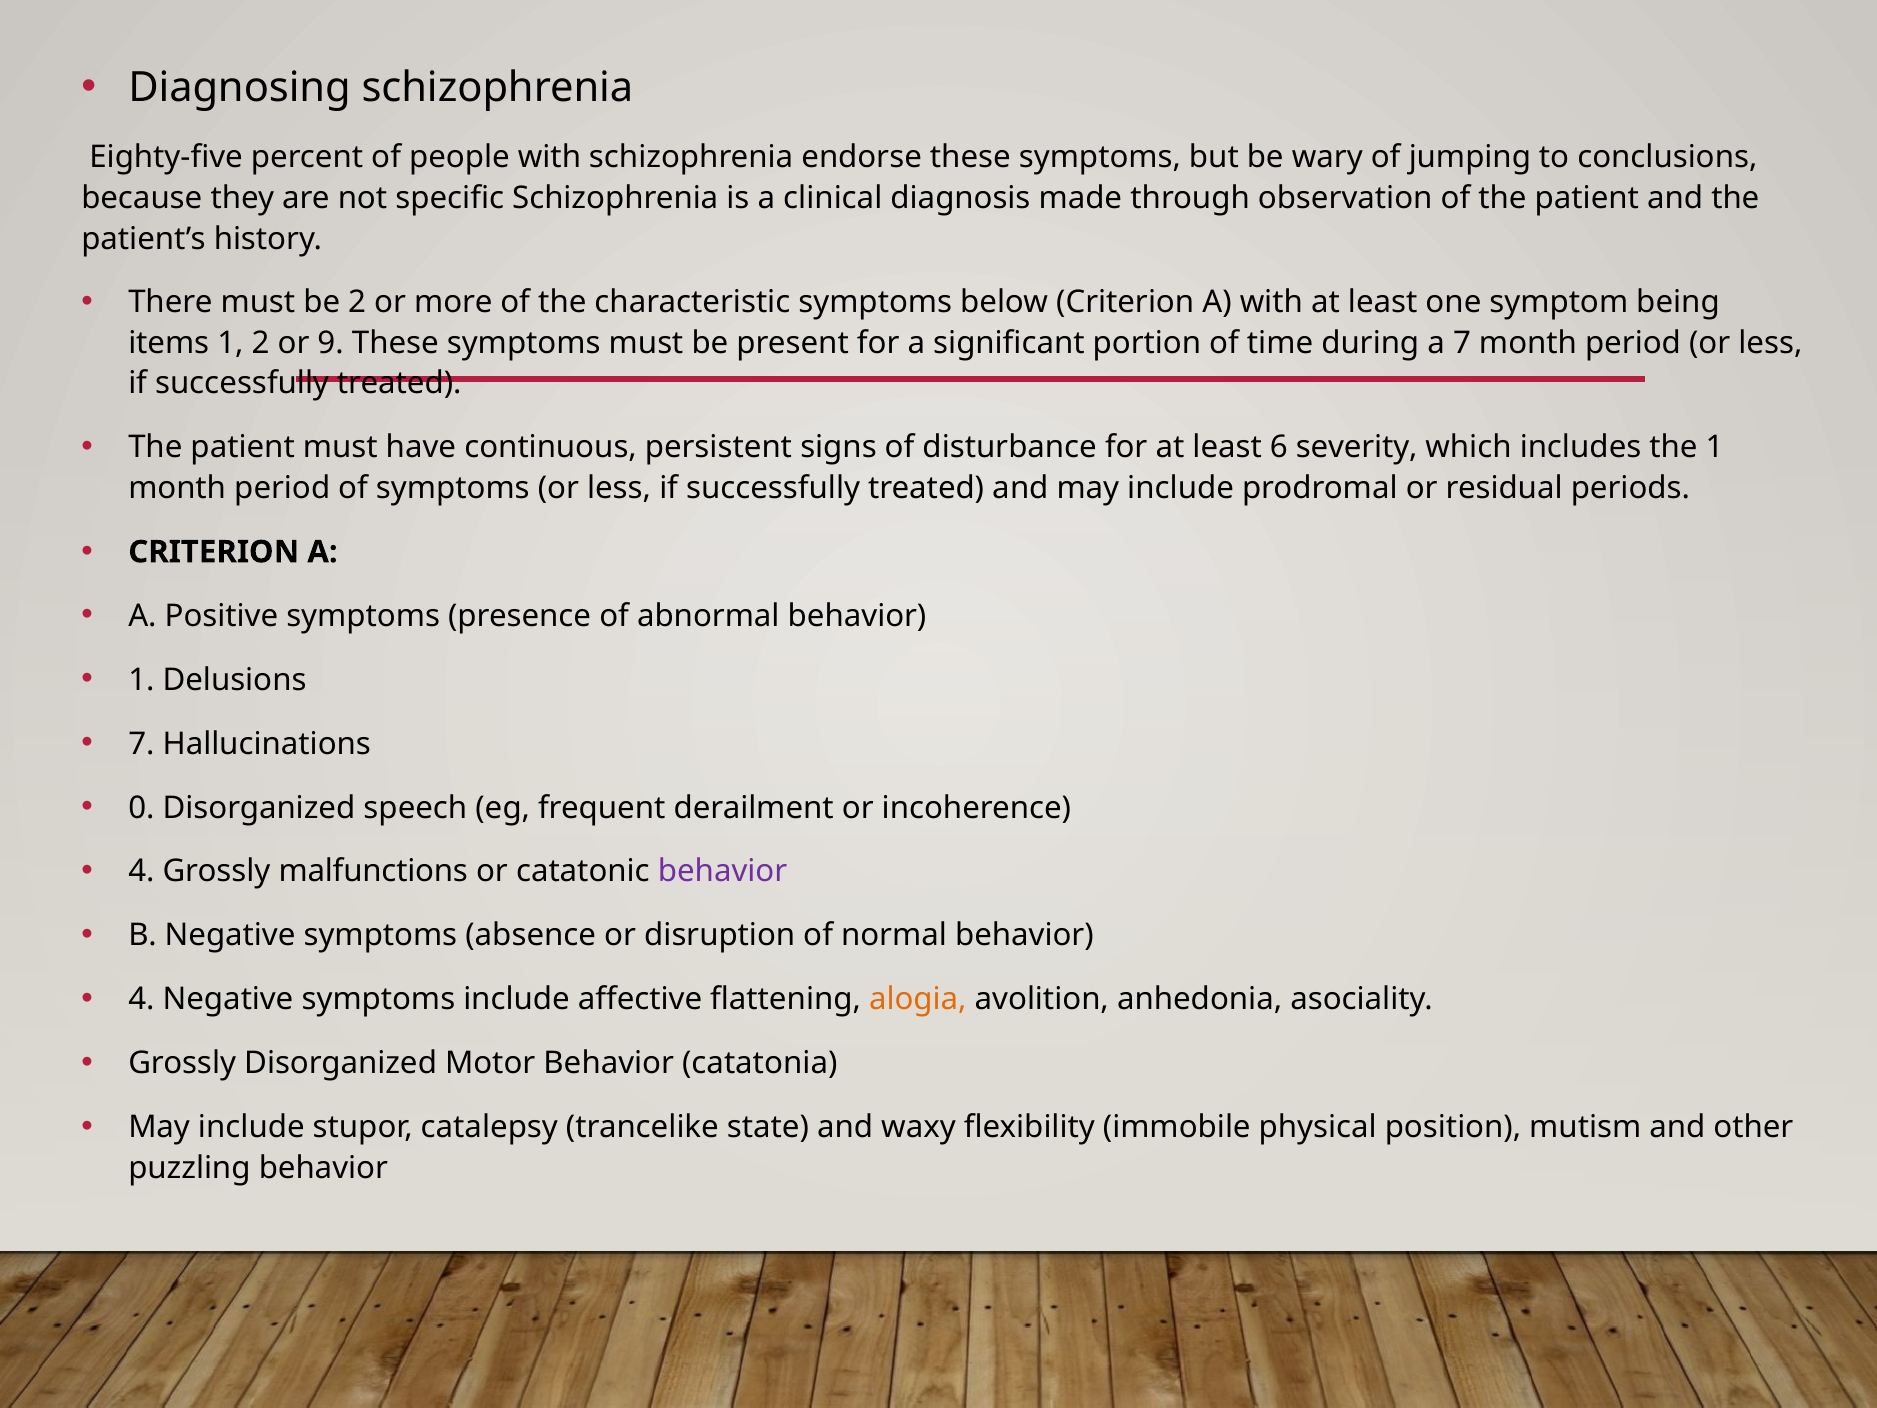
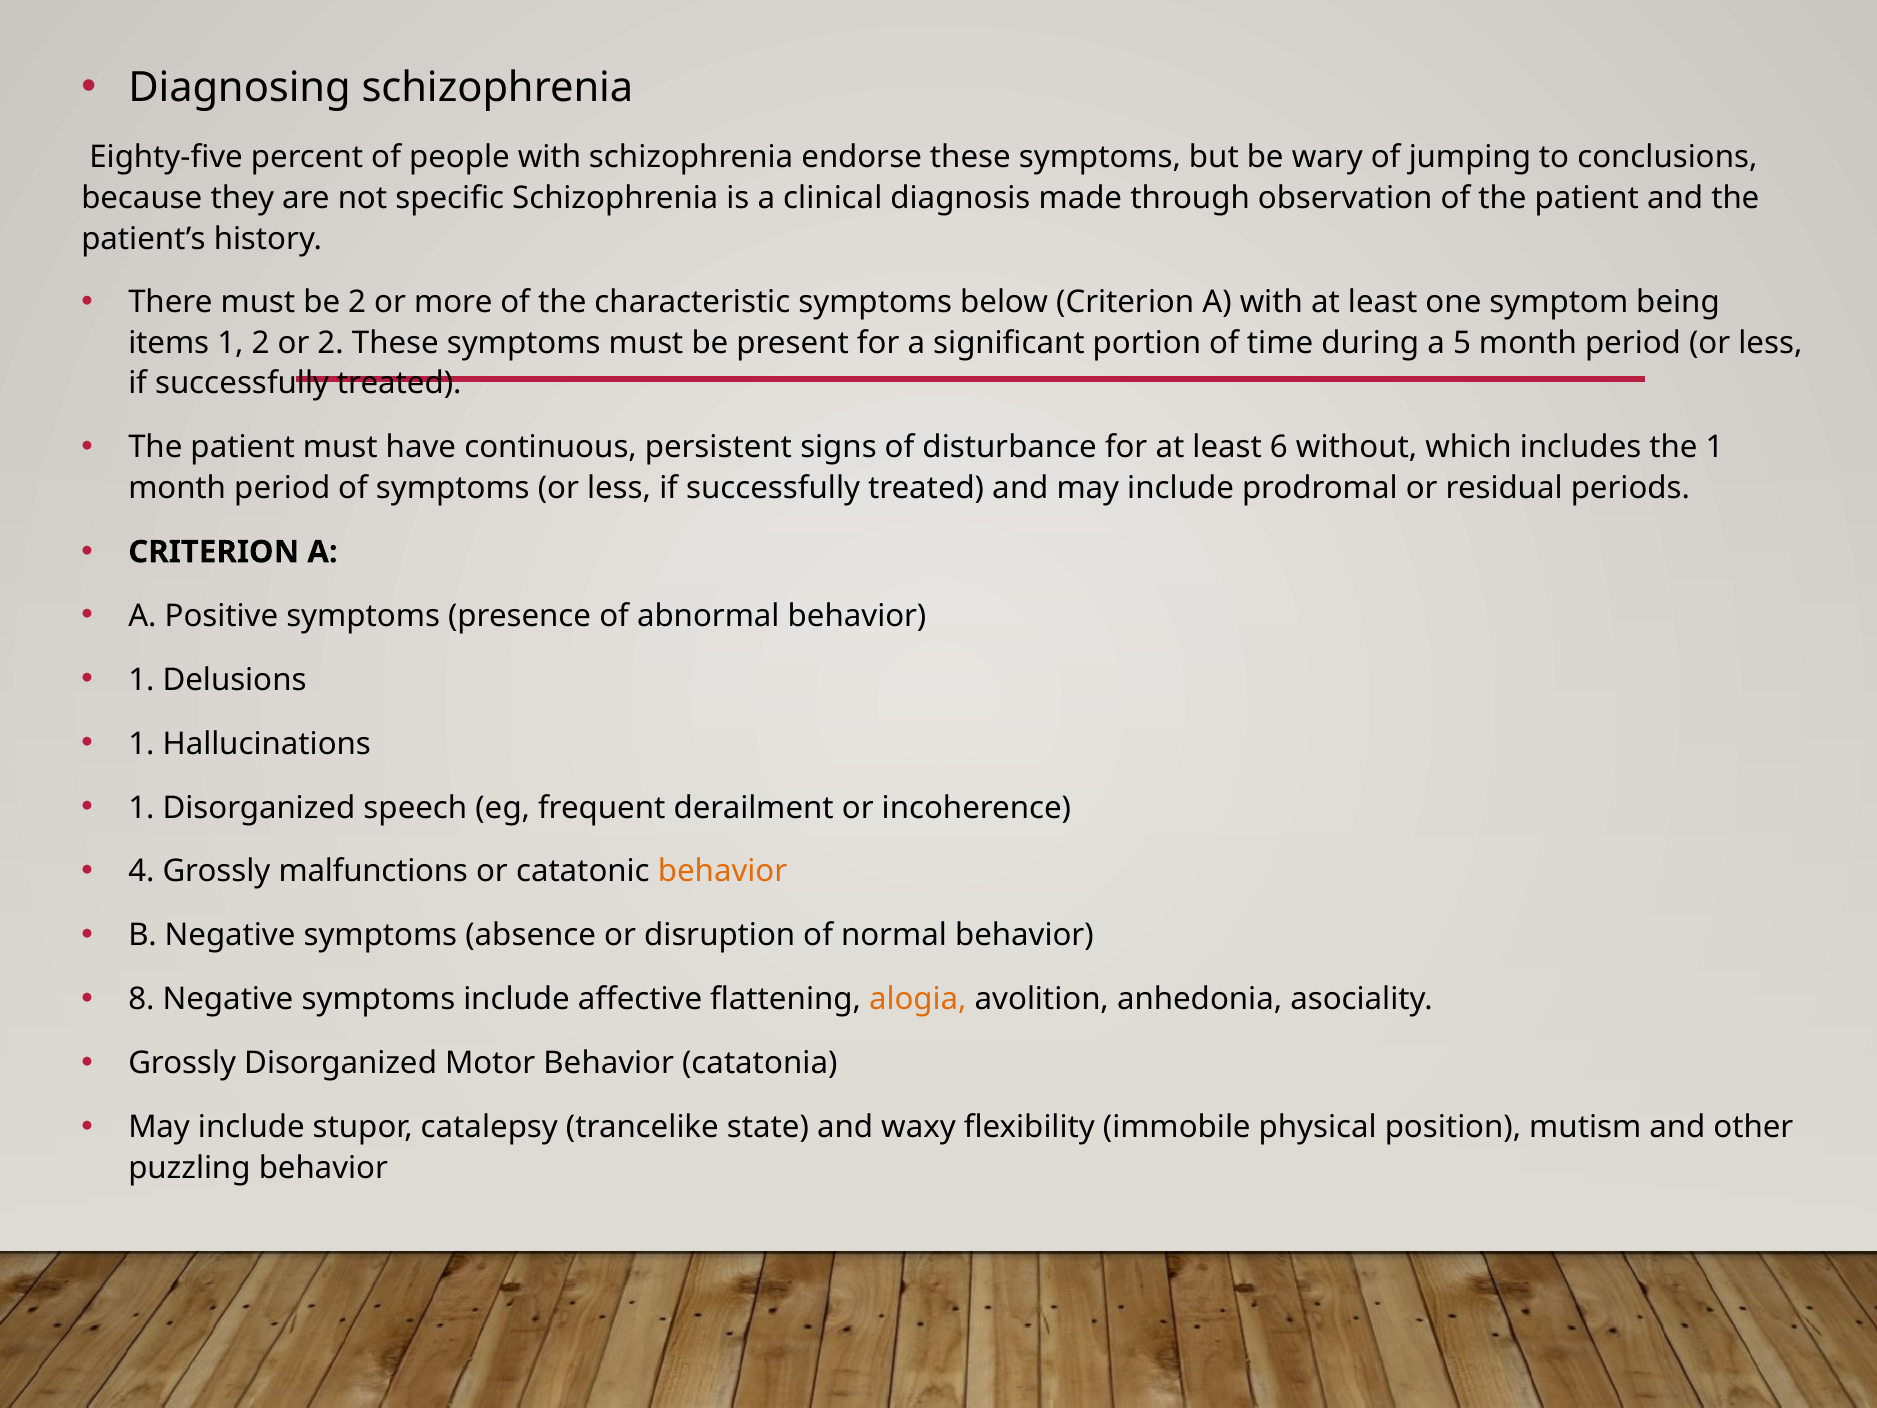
or 9: 9 -> 2 (331, 343)
a 7: 7 -> 5 (1462, 343)
severity: severity -> without (1357, 447)
7: 7 -> 1 (141, 744)
0: 0 -> 1 (141, 808)
behavior colour: purple -> orange (723, 872)
4: 4 -> 8 (141, 999)
